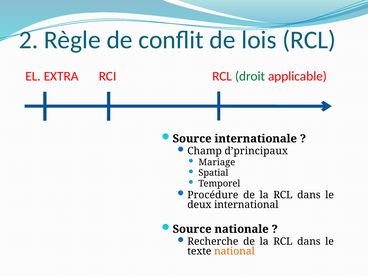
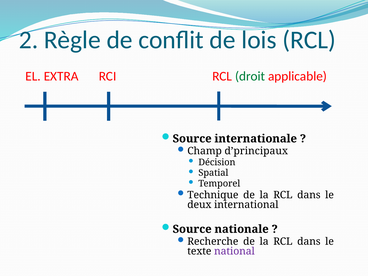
Mariage: Mariage -> Décision (217, 162)
Procédure: Procédure -> Technique (213, 195)
national colour: orange -> purple (234, 251)
